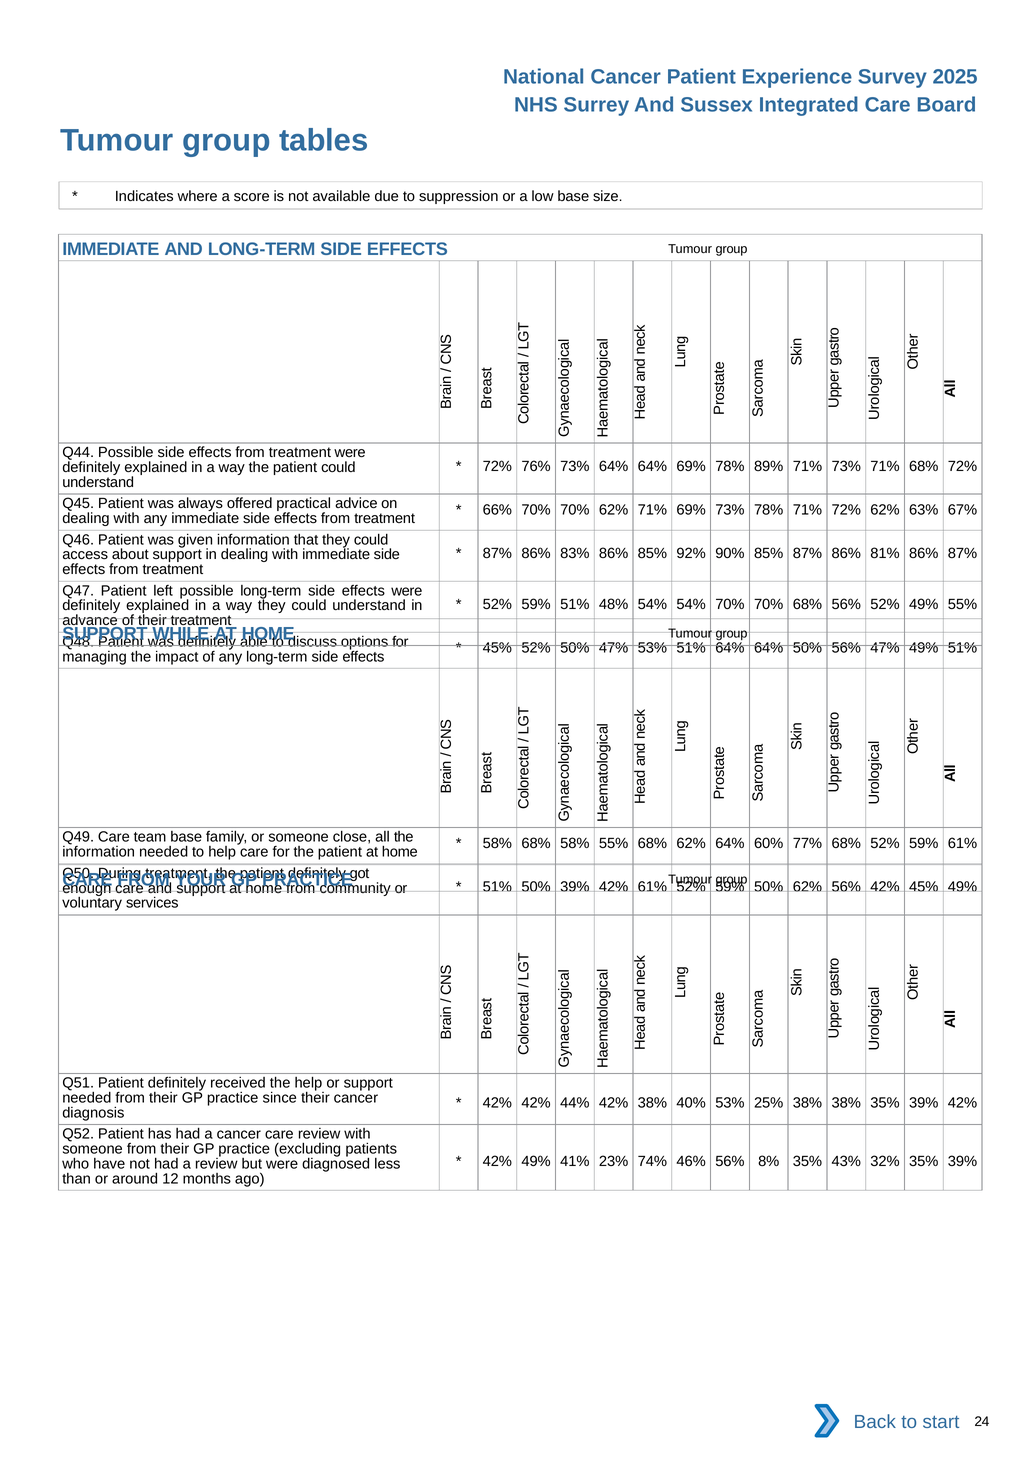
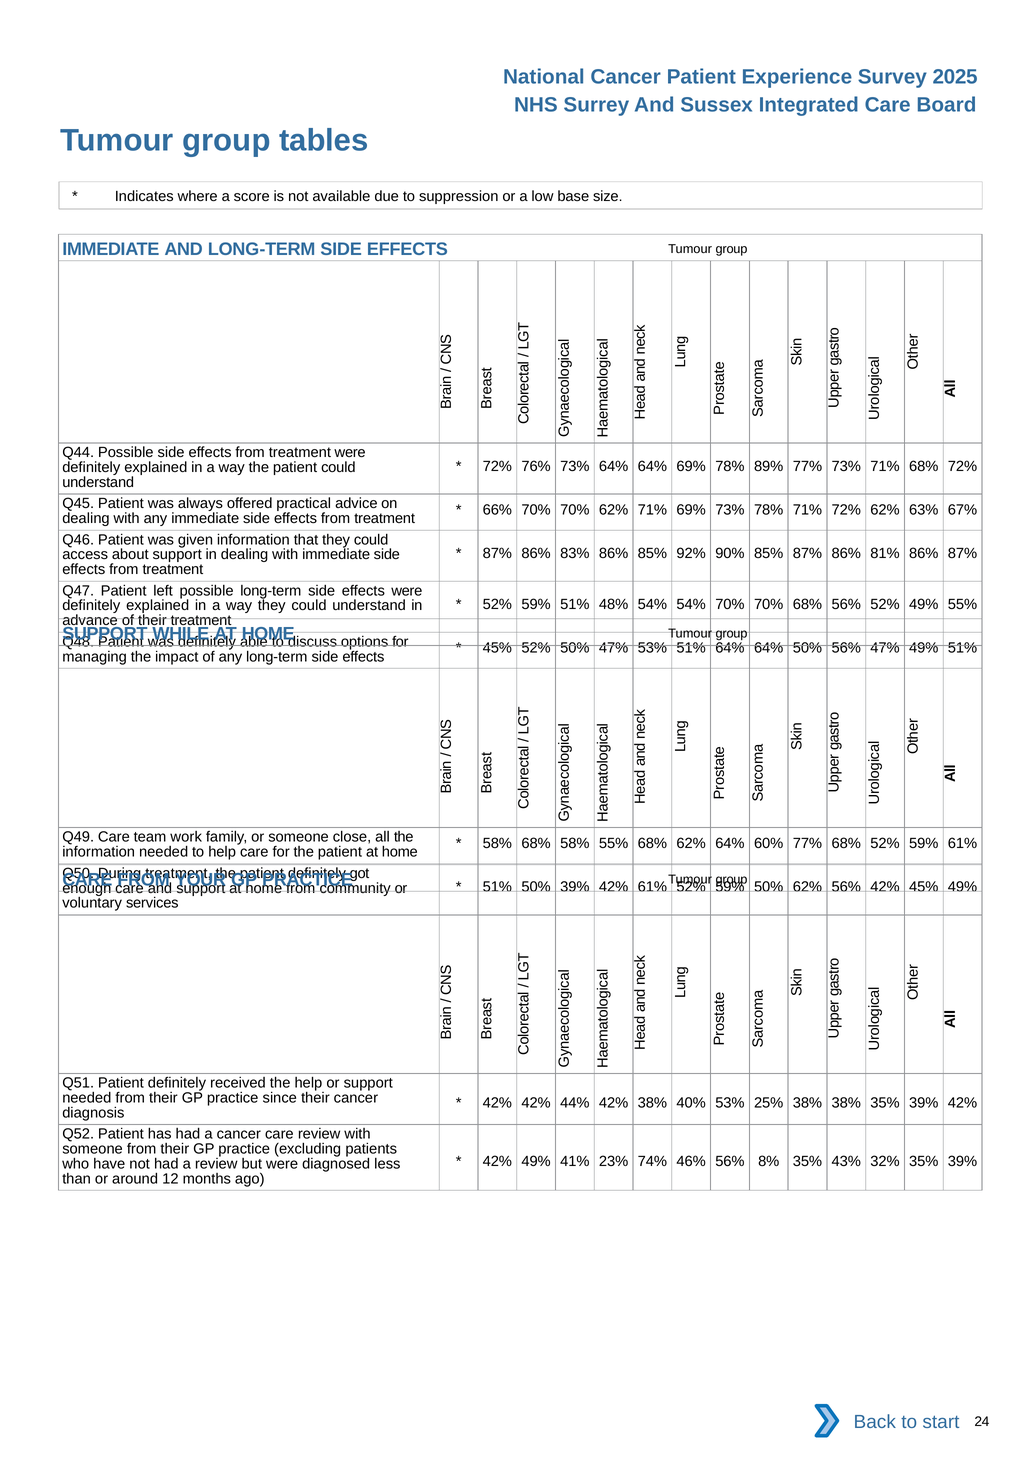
89% 71%: 71% -> 77% (807, 466)
team base: base -> work (186, 837)
